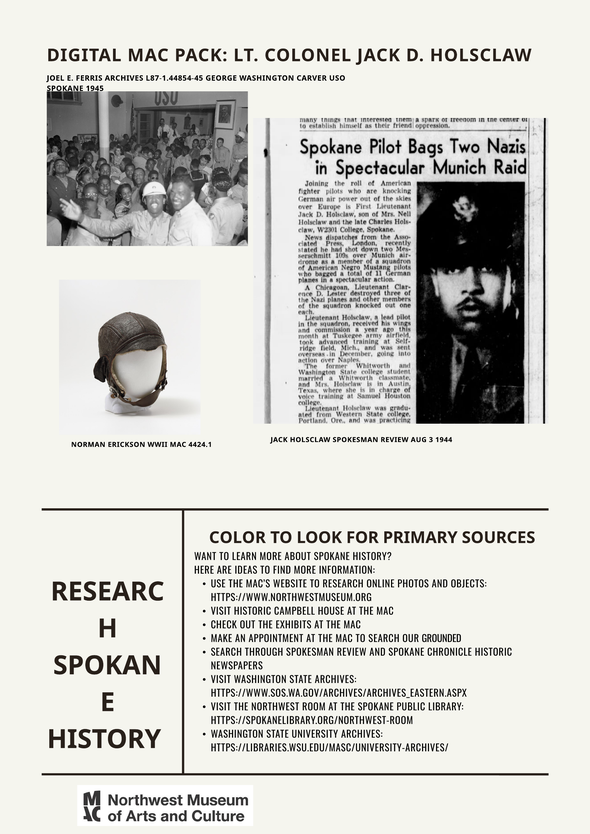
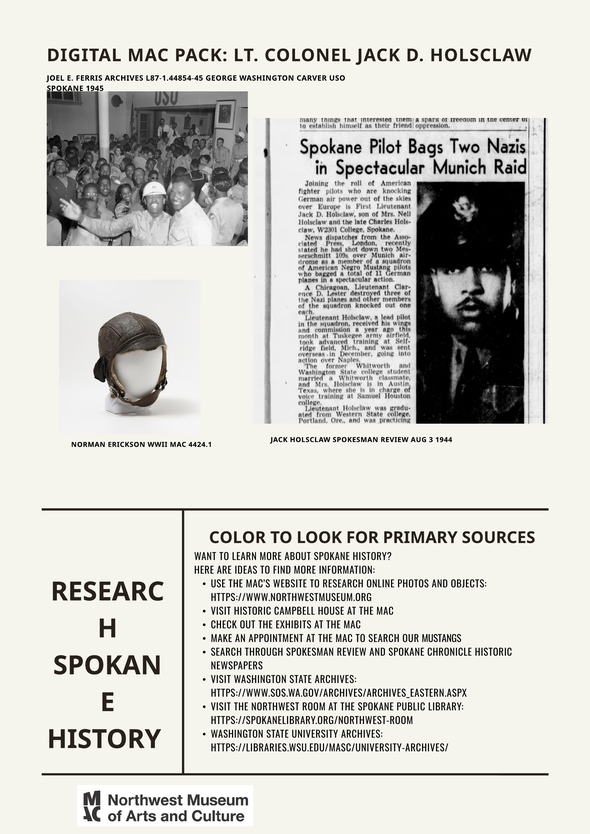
GROUNDED: GROUNDED -> MUSTANGS (442, 639)
